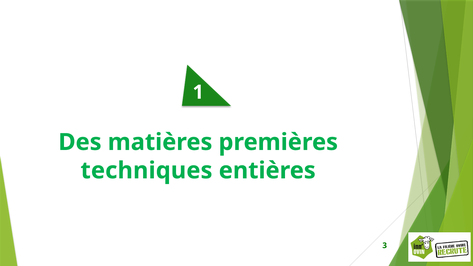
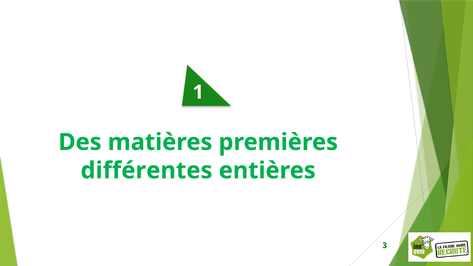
techniques: techniques -> différentes (146, 171)
